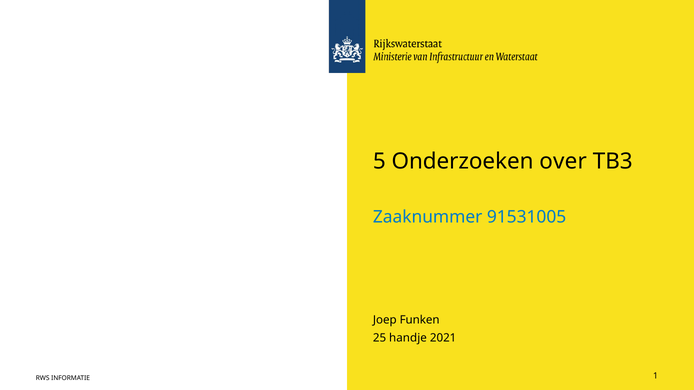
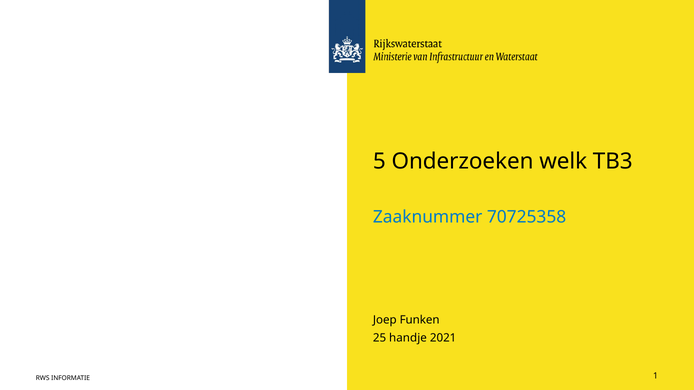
over: over -> welk (563, 161)
91531005: 91531005 -> 70725358 (527, 217)
